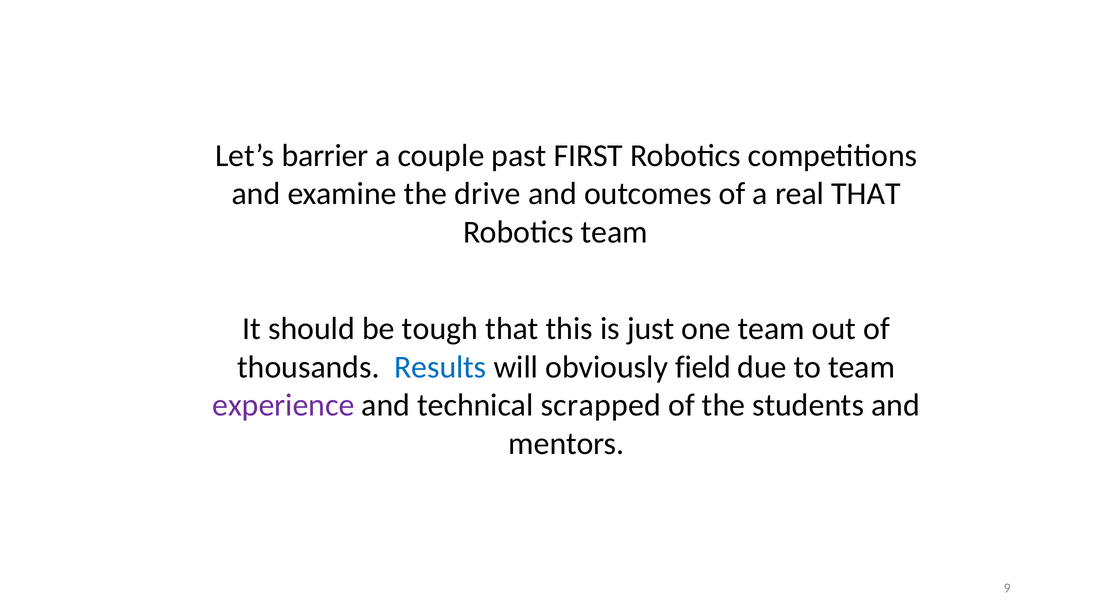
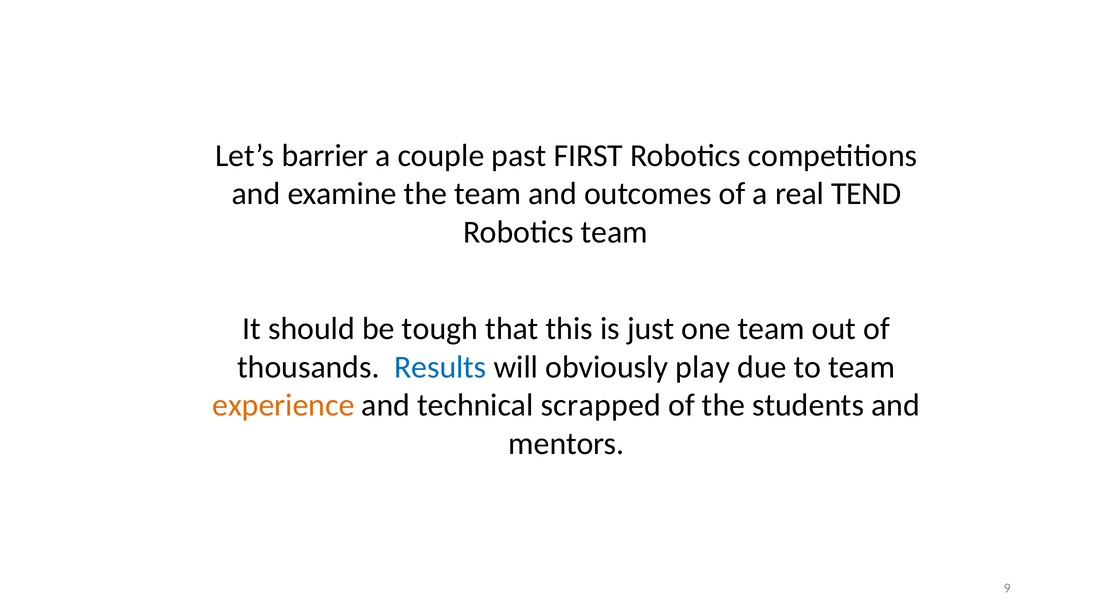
the drive: drive -> team (488, 194)
real THAT: THAT -> TEND (866, 194)
field: field -> play (703, 367)
experience colour: purple -> orange (283, 405)
